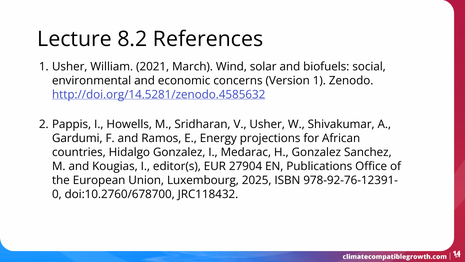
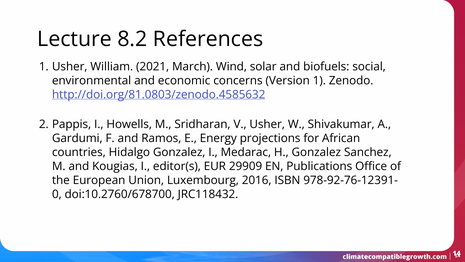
http://doi.org/14.5281/zenodo.4585632: http://doi.org/14.5281/zenodo.4585632 -> http://doi.org/81.0803/zenodo.4585632 (159, 94)
27904: 27904 -> 29909 (246, 166)
2025: 2025 -> 2016 (257, 180)
